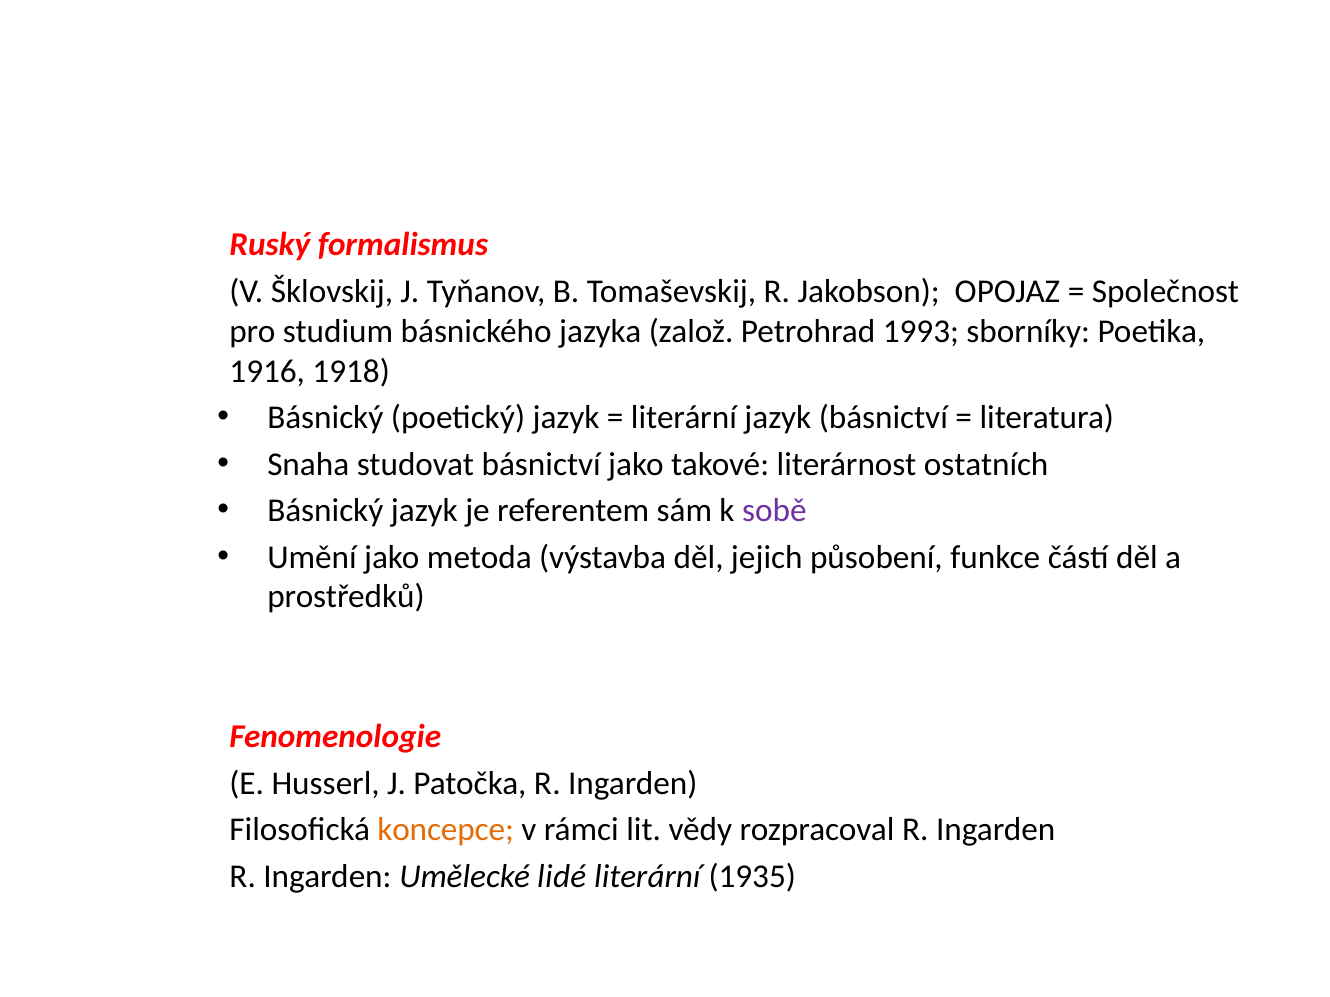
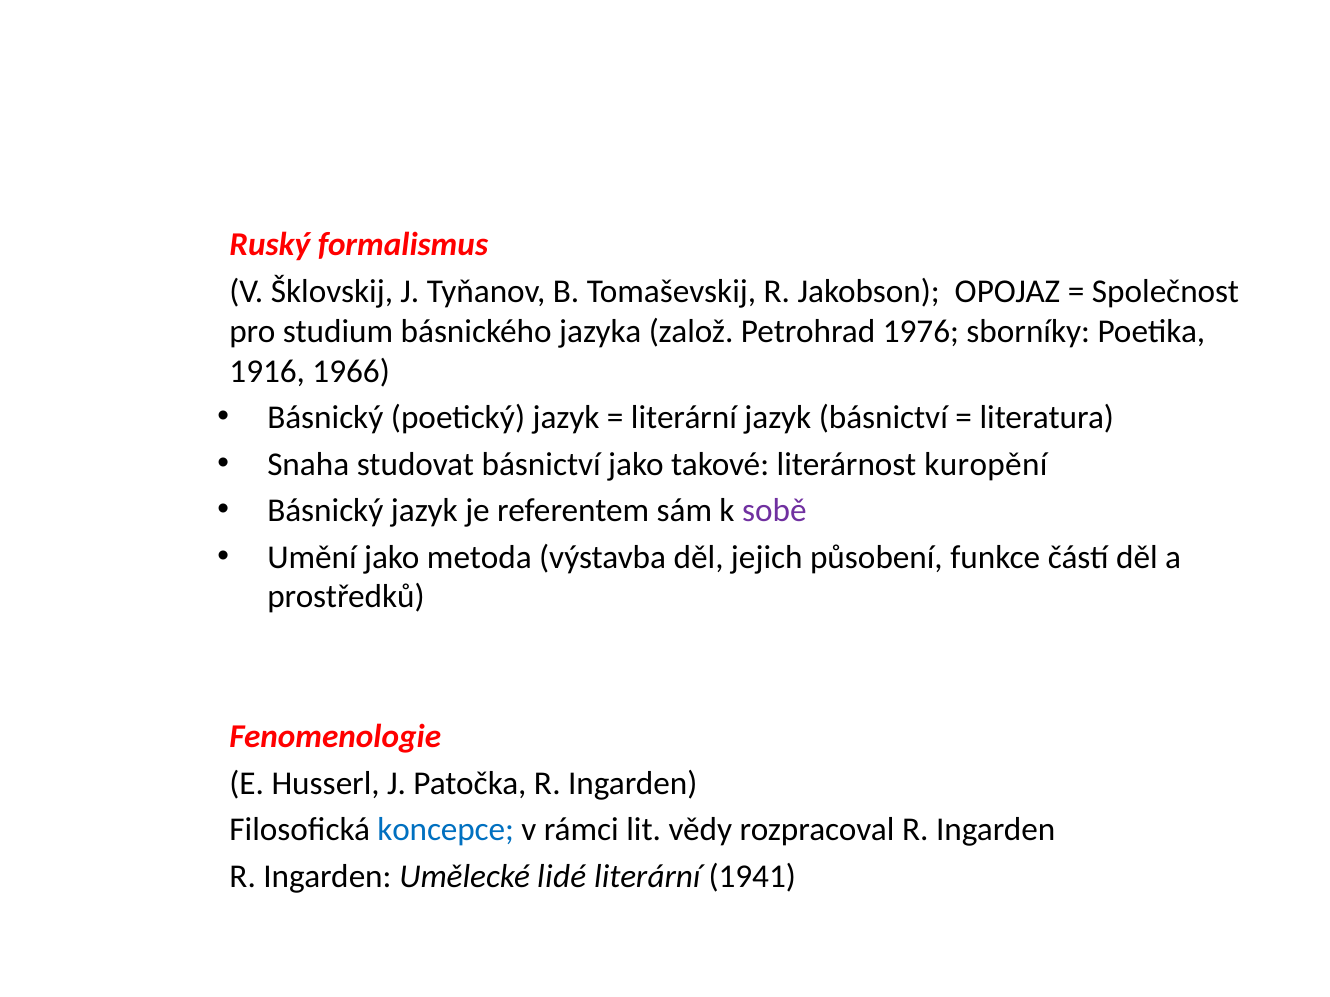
1993: 1993 -> 1976 (921, 331)
1918: 1918 -> 1966 (351, 371)
ostatních: ostatních -> kuropění (986, 464)
koncepce colour: orange -> blue (446, 830)
1935: 1935 -> 1941 (752, 877)
